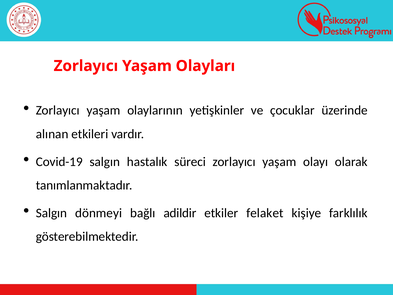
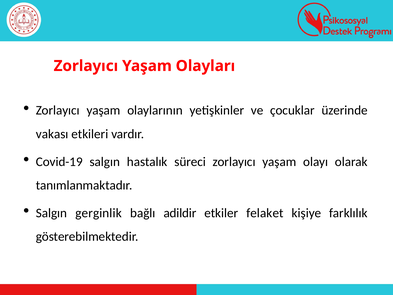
alınan: alınan -> vakası (52, 134)
dönmeyi: dönmeyi -> gerginlik (99, 213)
